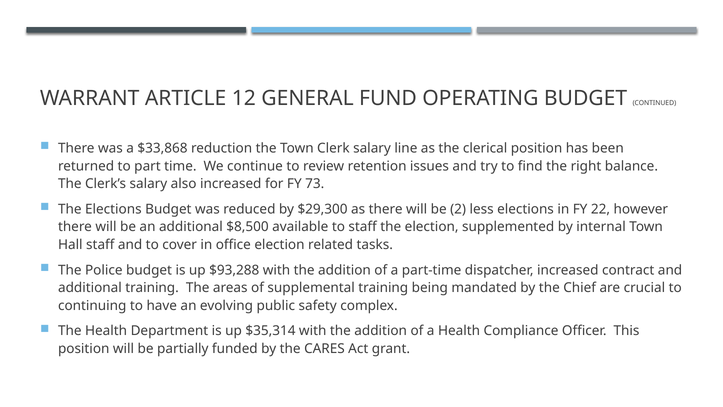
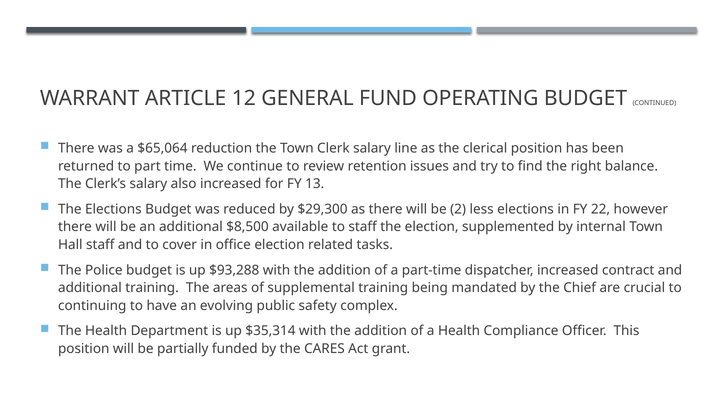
$33,868: $33,868 -> $65,064 (162, 148)
73: 73 -> 13 (315, 184)
